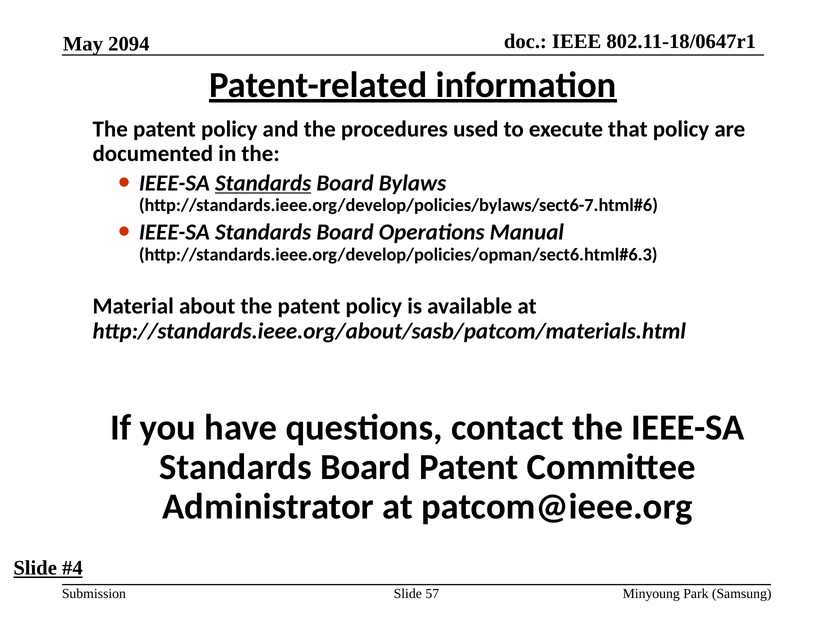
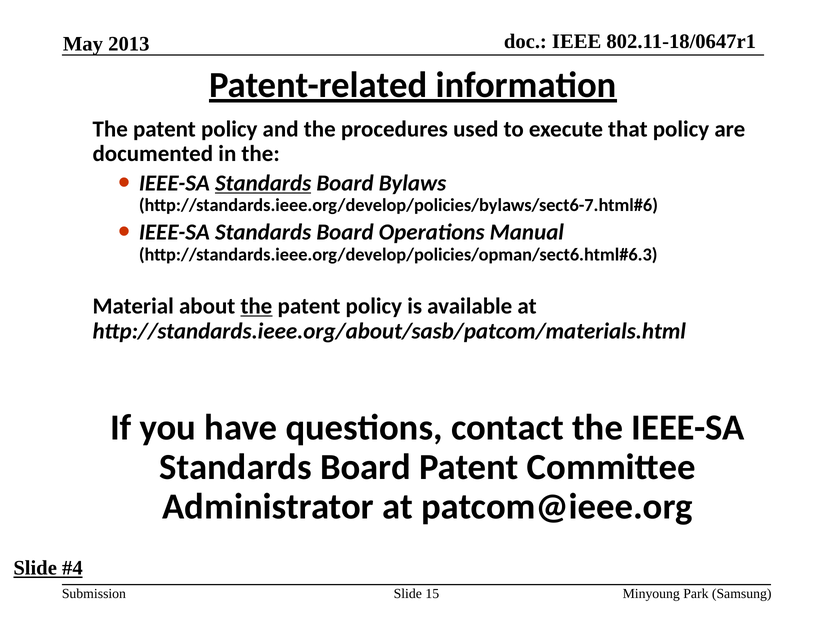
2094: 2094 -> 2013 (129, 44)
the underline: none -> present (256, 306)
57: 57 -> 15 (432, 594)
